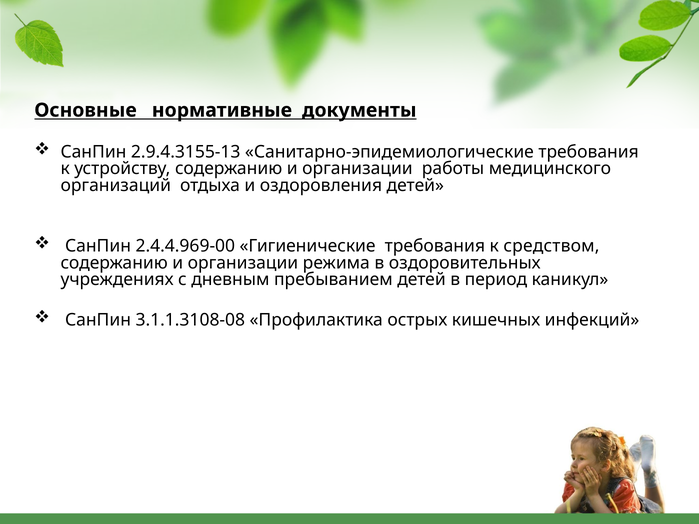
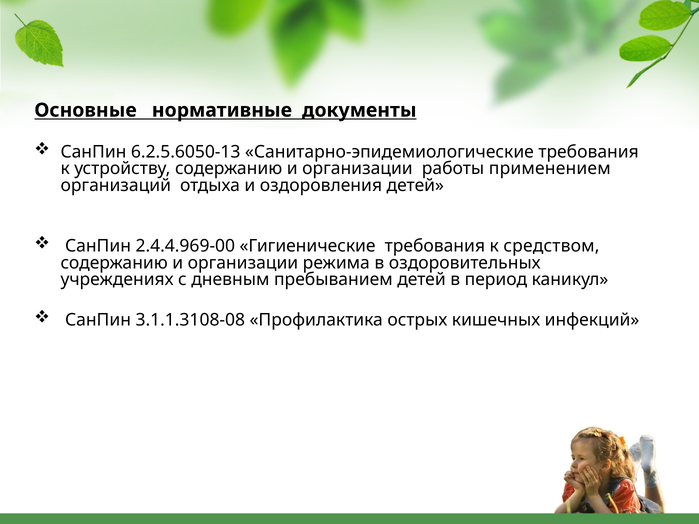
2.9.4.3155-13: 2.9.4.3155-13 -> 6.2.5.6050-13 (186, 152)
медицинского: медицинского -> применением (550, 169)
